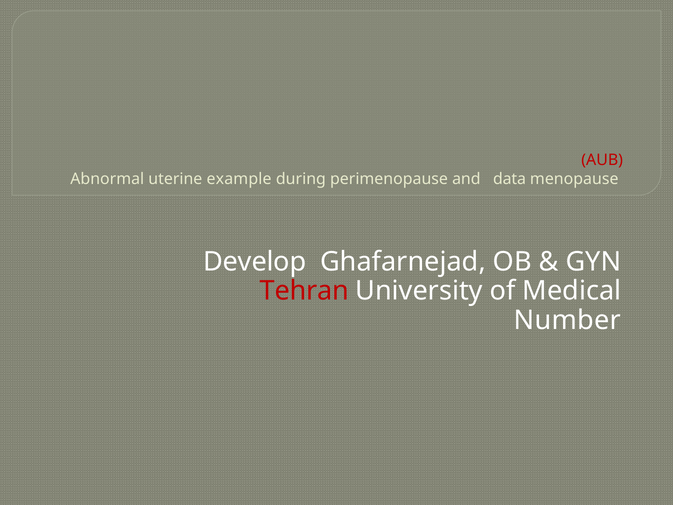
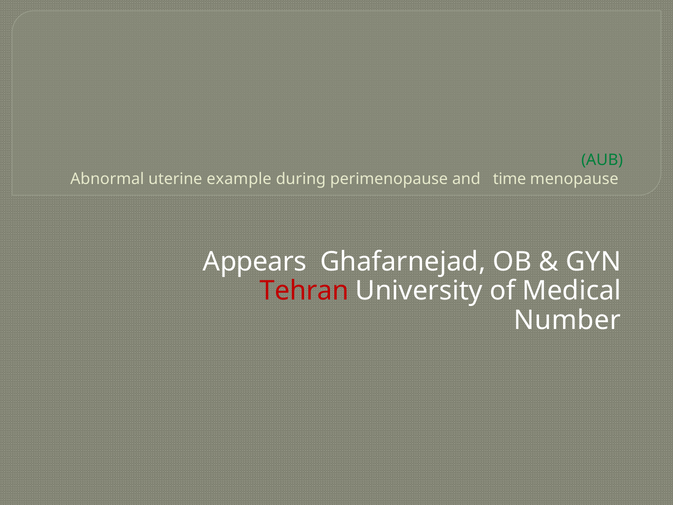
AUB colour: red -> green (602, 160)
data: data -> time (510, 179)
Develop: Develop -> Appears (255, 262)
